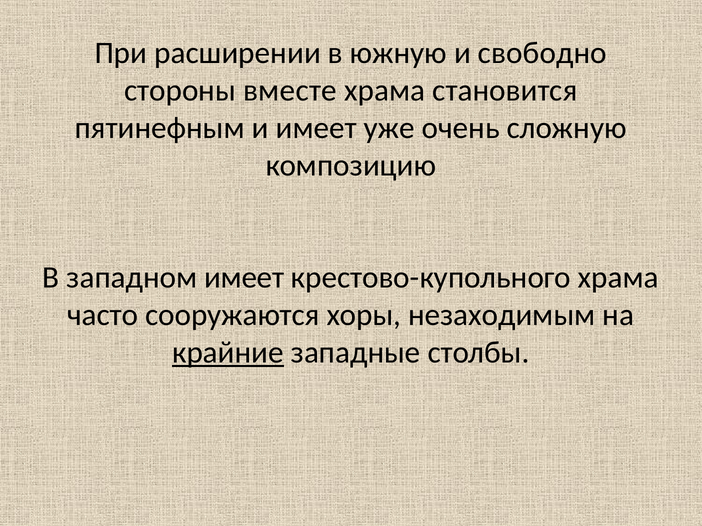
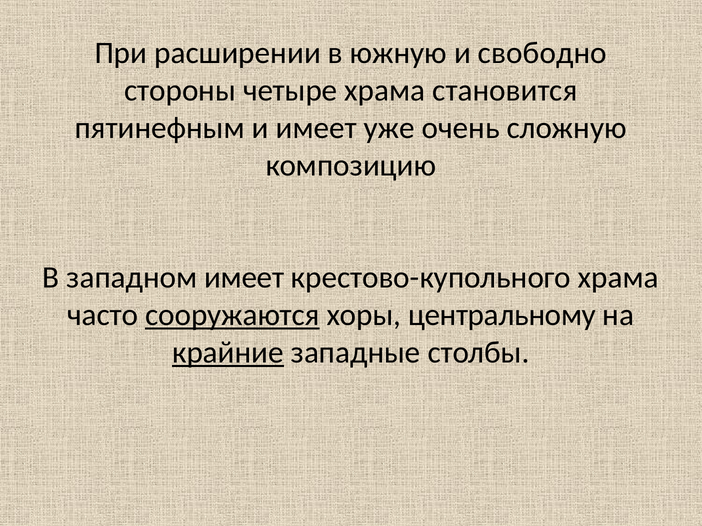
вместе: вместе -> четыре (290, 91)
сооружаются underline: none -> present (232, 315)
незаходимым: незаходимым -> центральному (502, 315)
